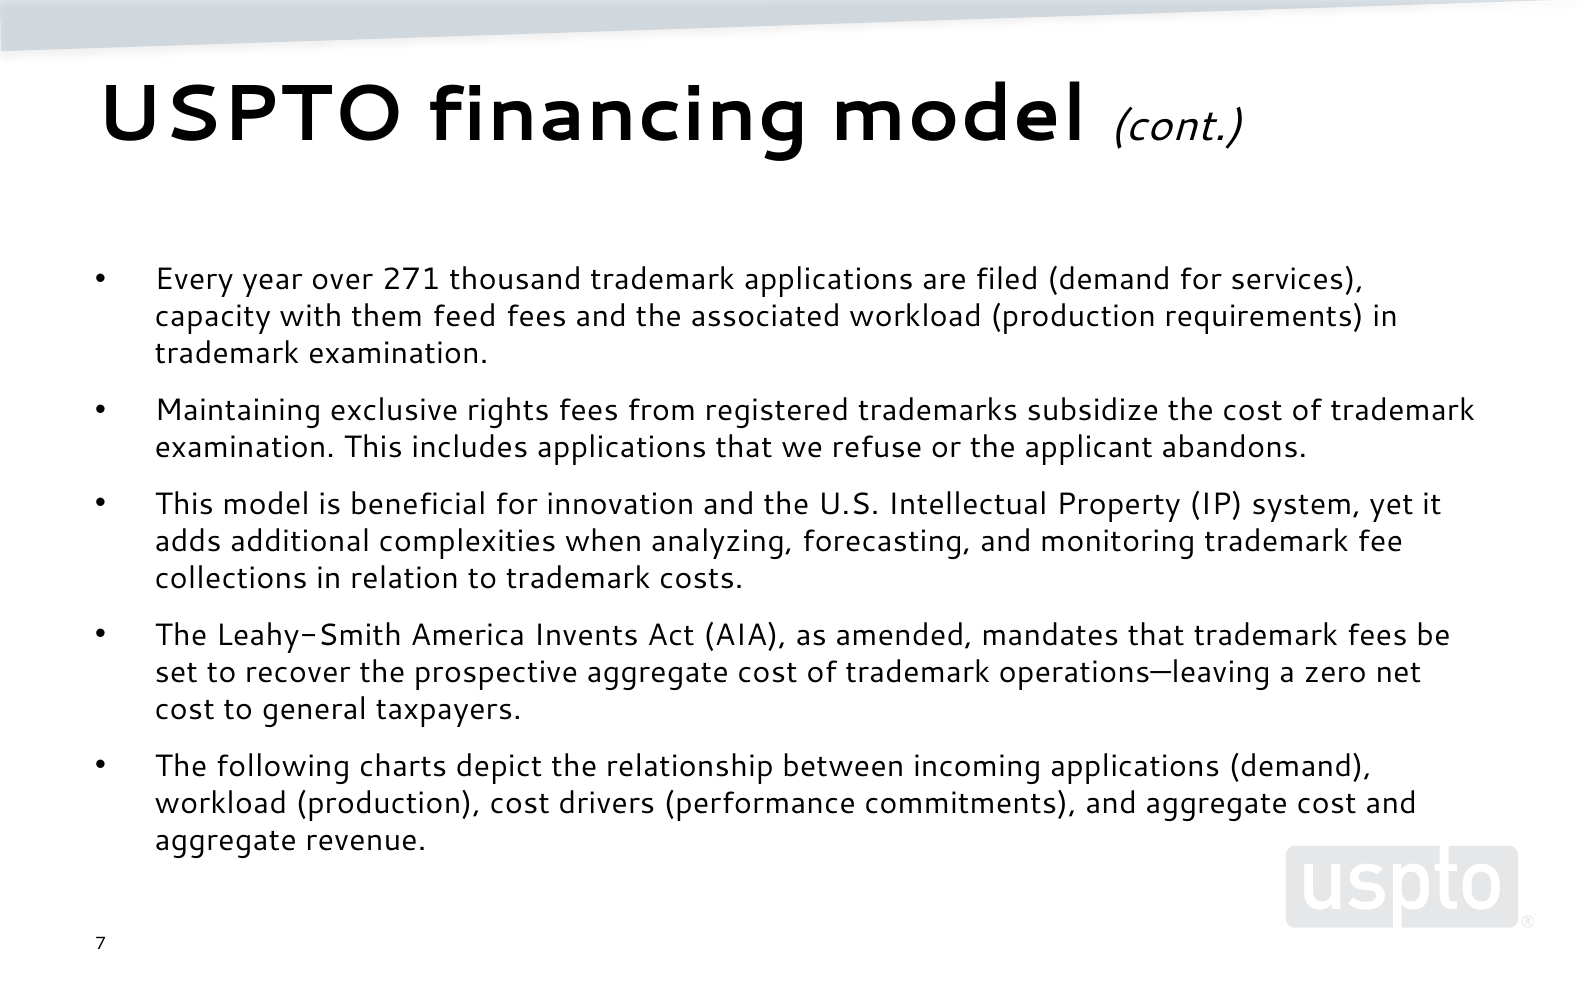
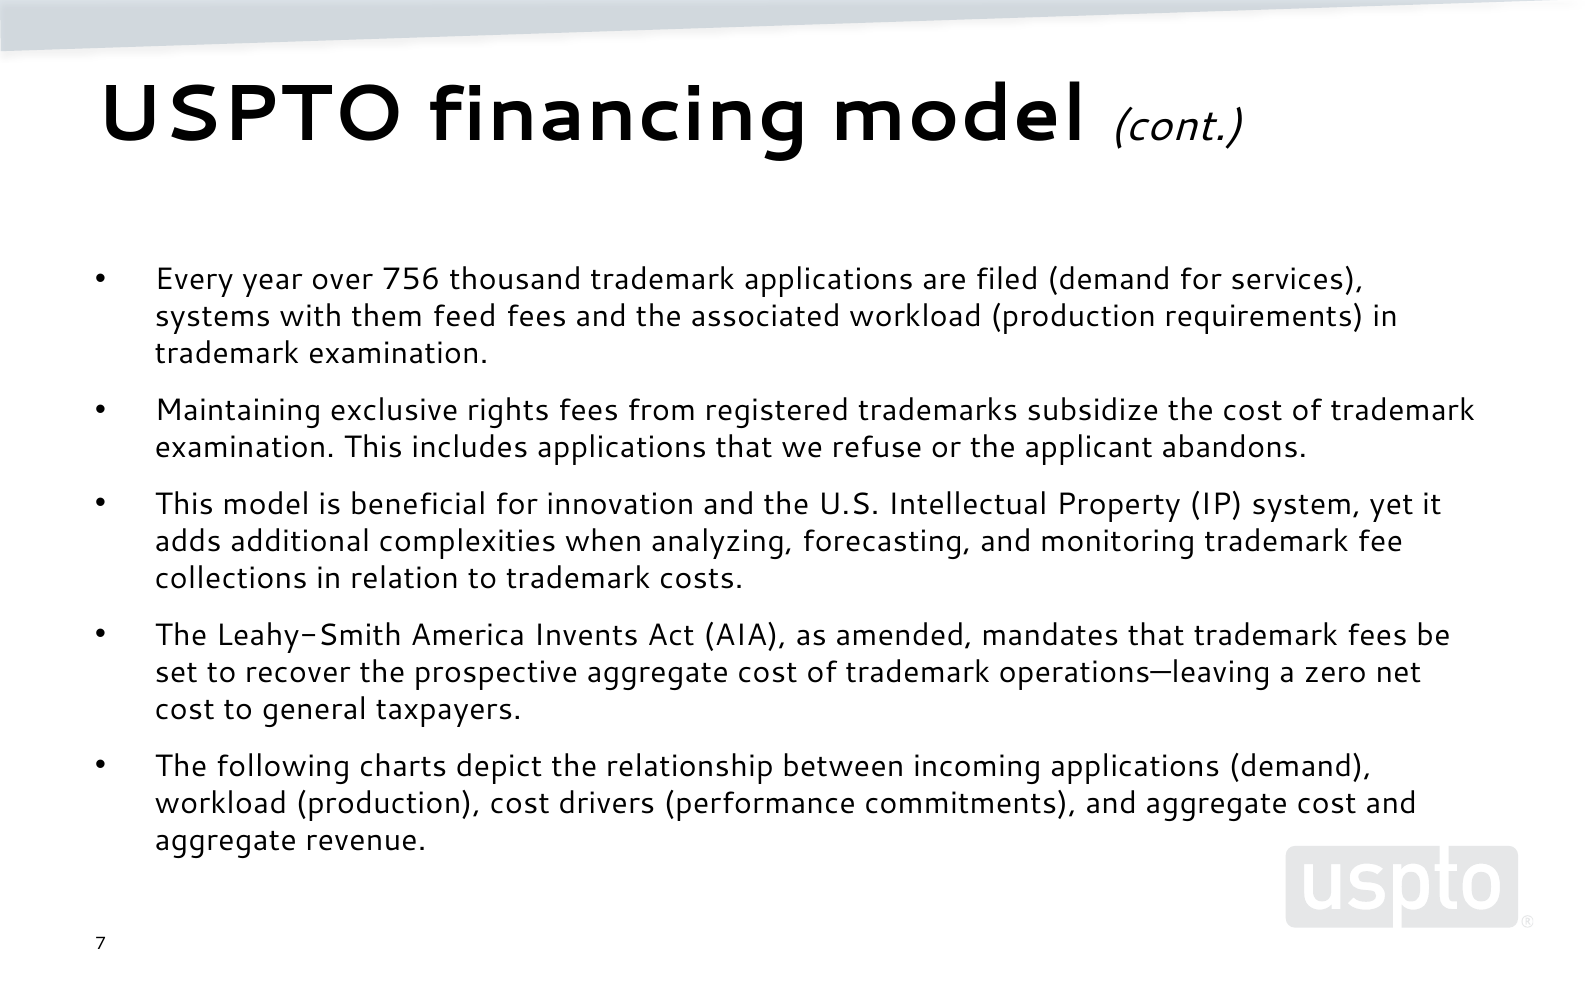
271: 271 -> 756 (411, 280)
capacity: capacity -> systems (213, 317)
